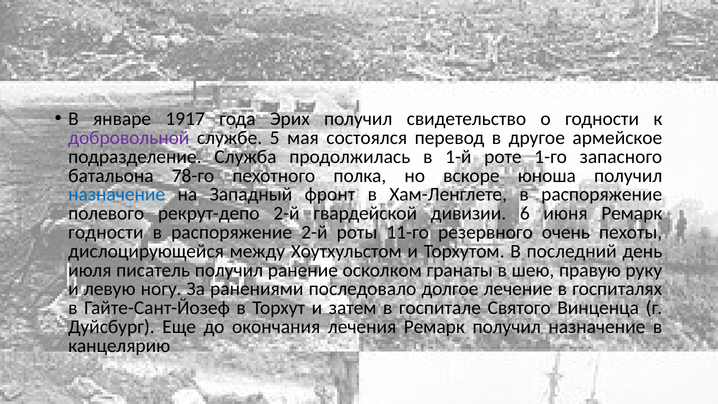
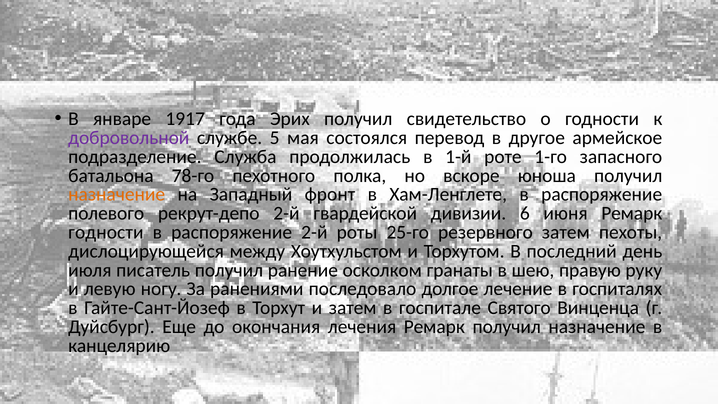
назначение colour: blue -> orange (117, 194)
11-го: 11-го -> 25-го (408, 232)
резервного очень: очень -> затем (566, 232)
